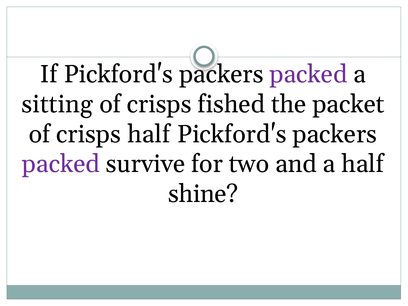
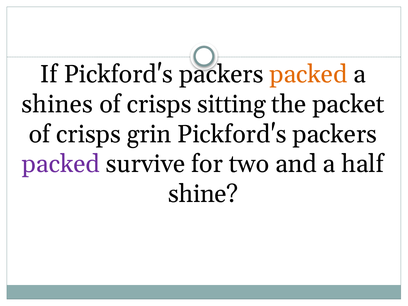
packed colour: purple -> orange (308, 74)
sitting: sitting -> shines (57, 104)
fished: fished -> sitting (232, 104)
crisps half: half -> grin (149, 134)
